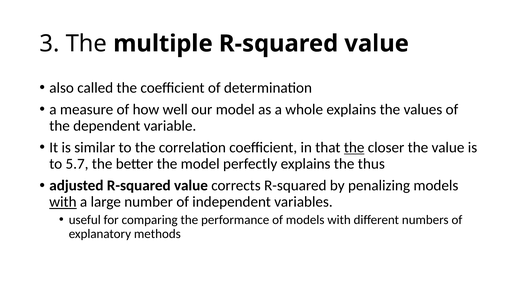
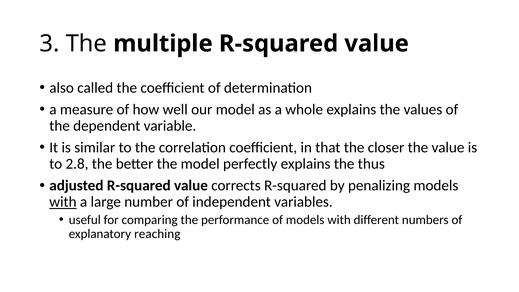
the underline: present -> none (354, 147)
5.7: 5.7 -> 2.8 (77, 164)
methods: methods -> reaching (157, 234)
